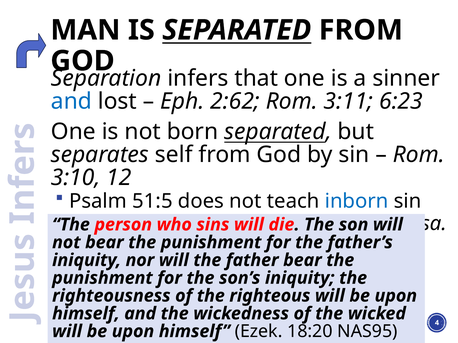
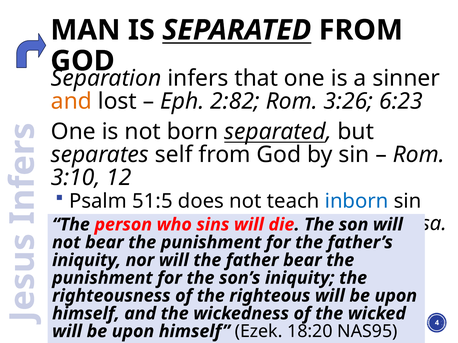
and colour: blue -> orange (71, 101)
2:62: 2:62 -> 2:82 (235, 101)
3:11: 3:11 -> 3:26 (348, 101)
